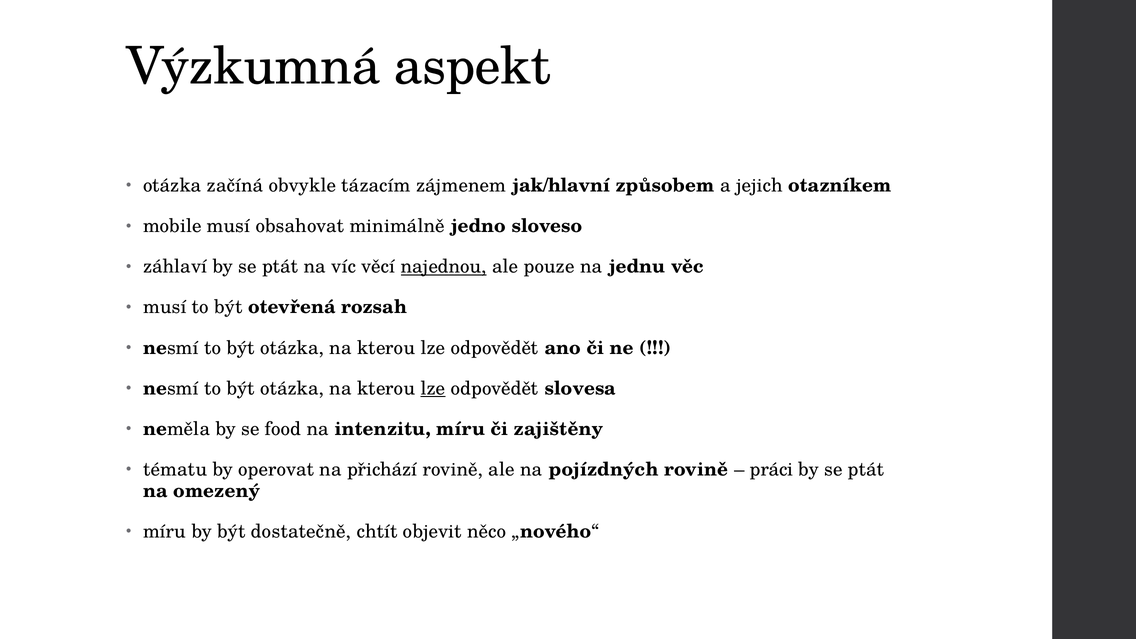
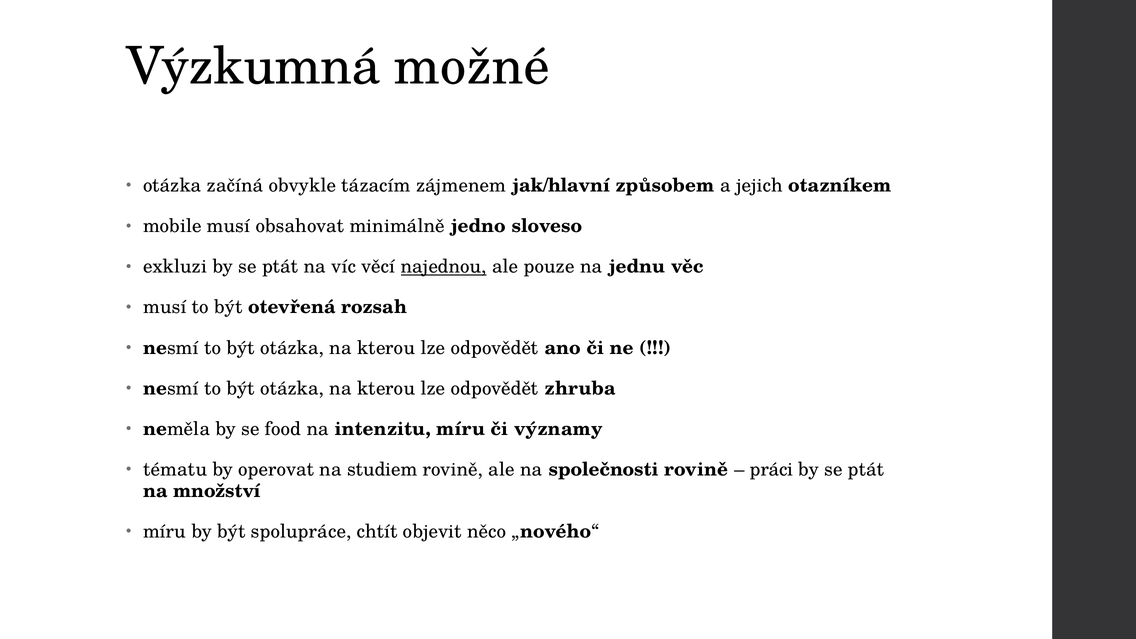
aspekt: aspekt -> možné (472, 67)
záhlaví: záhlaví -> exkluzi (175, 267)
lze underline: present -> none (433, 388)
slovesa: slovesa -> zhruba (580, 388)
zajištěny: zajištěny -> významy (559, 429)
přichází: přichází -> studiem (382, 469)
pojízdných: pojízdných -> společnosti (604, 469)
omezený: omezený -> množství (217, 491)
dostatečně: dostatečně -> spolupráce (301, 531)
